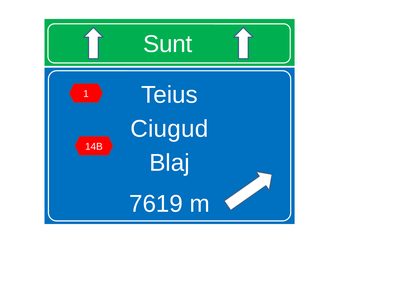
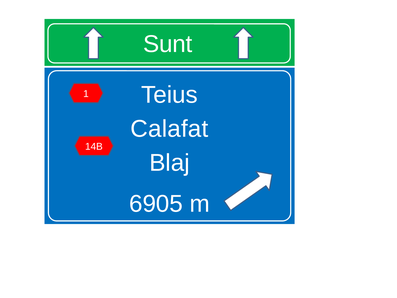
Ciugud: Ciugud -> Calafat (169, 129)
7619: 7619 -> 6905 (156, 204)
